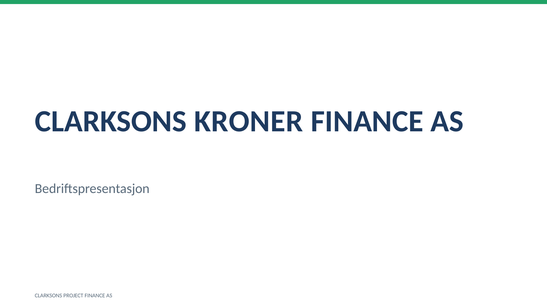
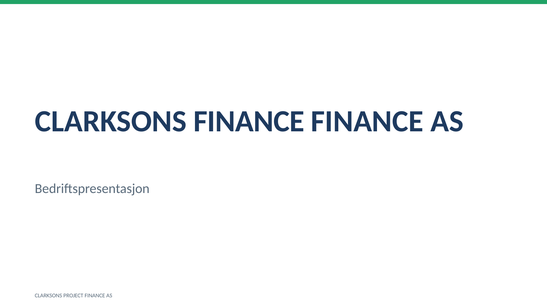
CLARKSONS KRONER: KRONER -> FINANCE (249, 121)
